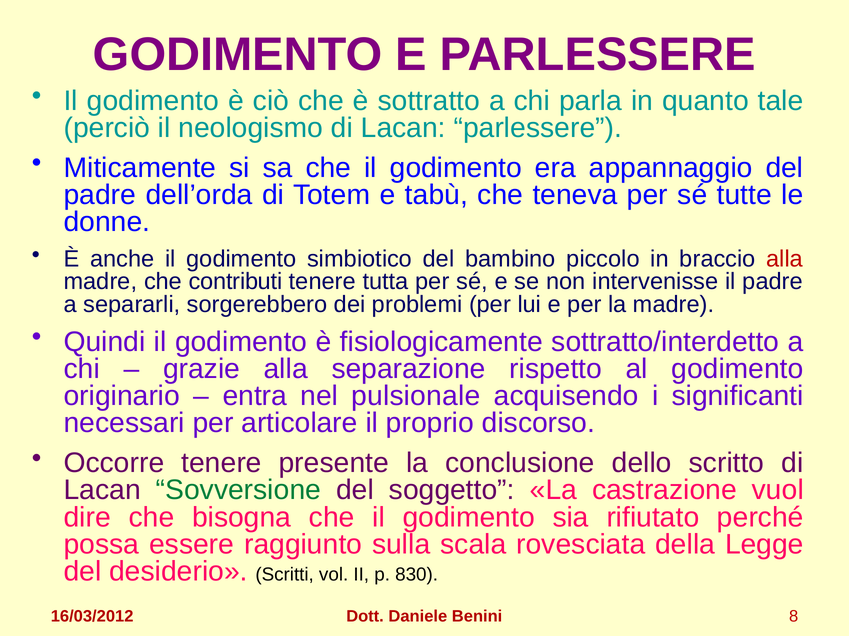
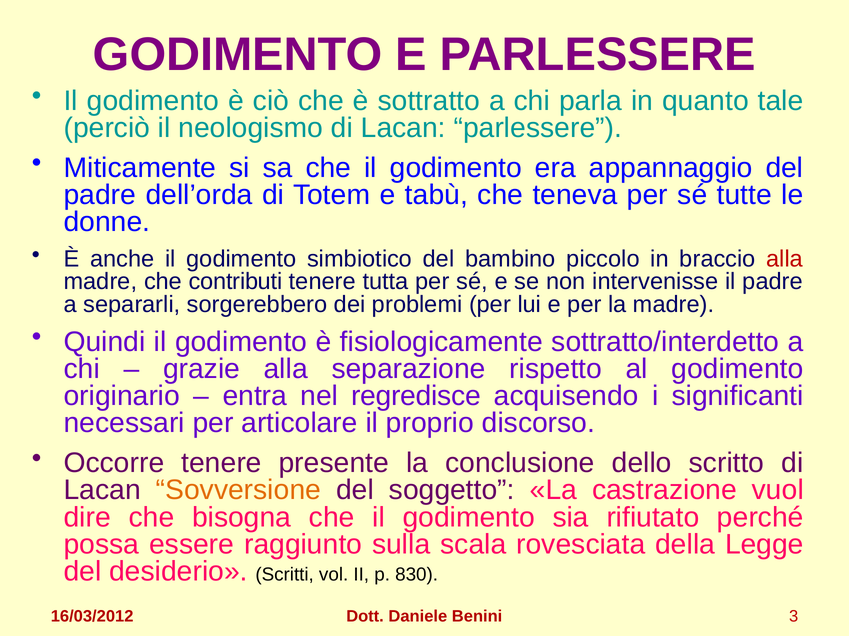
pulsionale: pulsionale -> regredisce (416, 396)
Sovversione colour: green -> orange (238, 491)
8: 8 -> 3 (794, 617)
